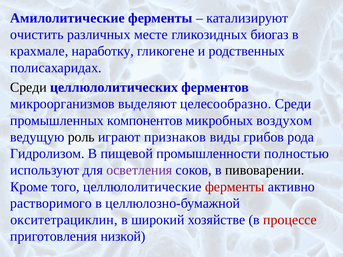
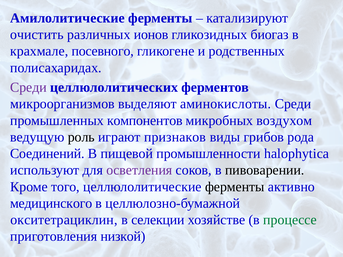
месте: месте -> ионов (151, 35)
наработку: наработку -> посевного (103, 51)
Среди colour: black -> purple (28, 87)
целесообразно: целесообразно -> аминокислоты (226, 104)
Гидролизом: Гидролизом -> Соединений (47, 154)
полностью: полностью -> halophytica (297, 154)
ферменты colour: red -> black (235, 187)
растворимого: растворимого -> медицинского (51, 204)
широкий: широкий -> селекции (158, 220)
процессе colour: red -> green (290, 220)
